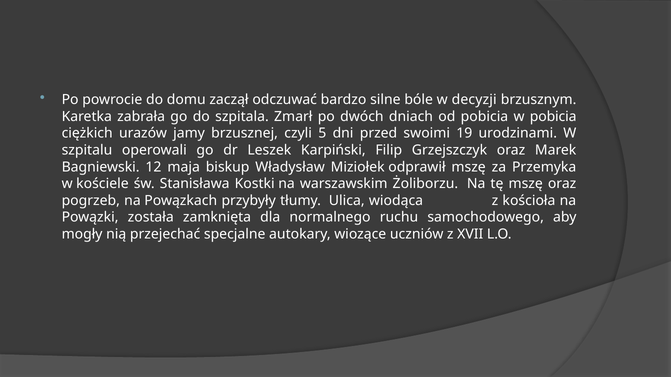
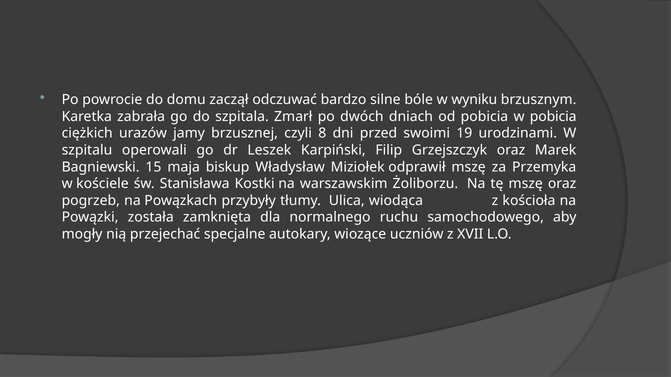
decyzji: decyzji -> wyniku (474, 100)
5: 5 -> 8 (322, 134)
12: 12 -> 15 (153, 167)
